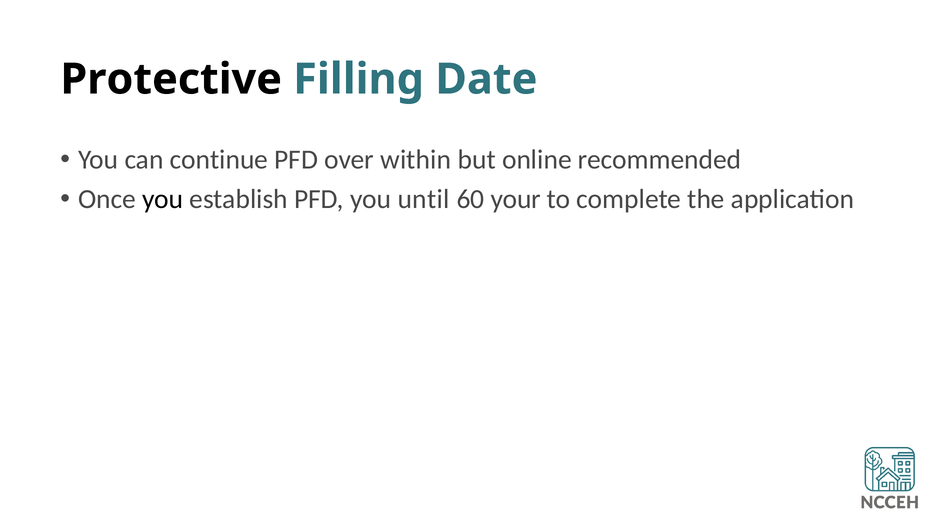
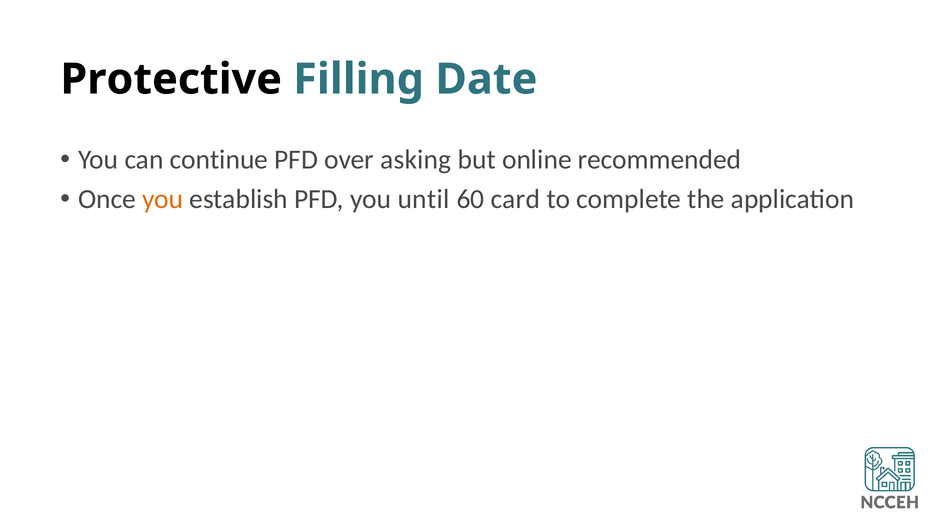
within: within -> asking (416, 160)
you colour: black -> orange (163, 199)
your: your -> card (515, 199)
